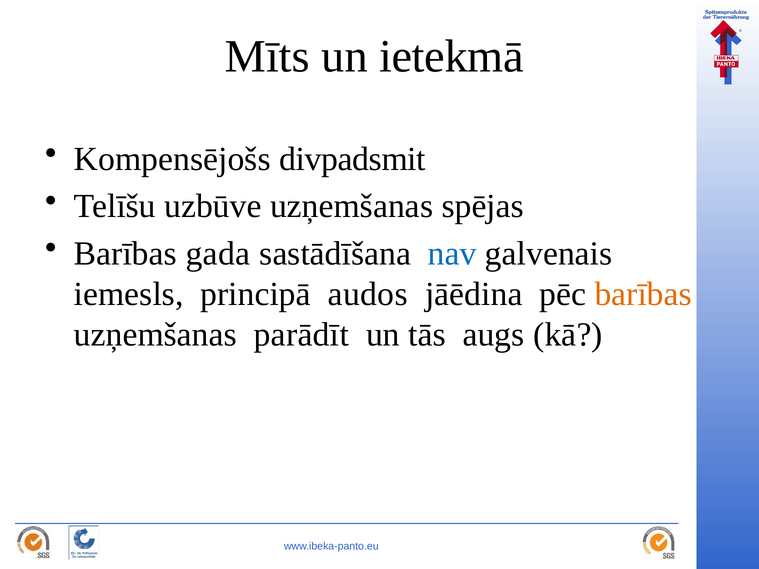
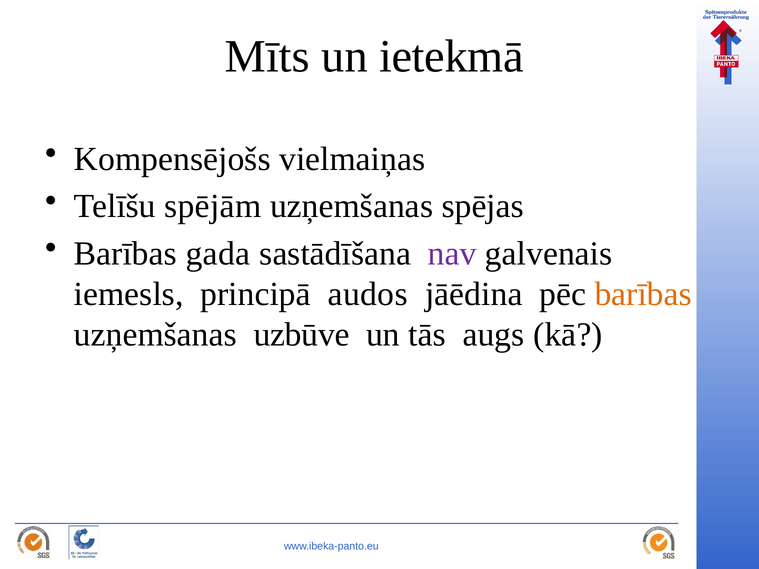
divpadsmit: divpadsmit -> vielmaiņas (352, 159)
uzbūve: uzbūve -> spējām (213, 206)
nav colour: blue -> purple (452, 254)
parādīt: parādīt -> uzbūve (302, 335)
